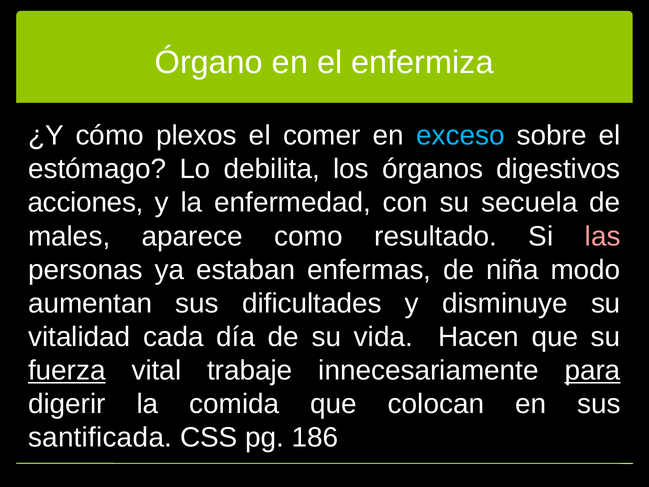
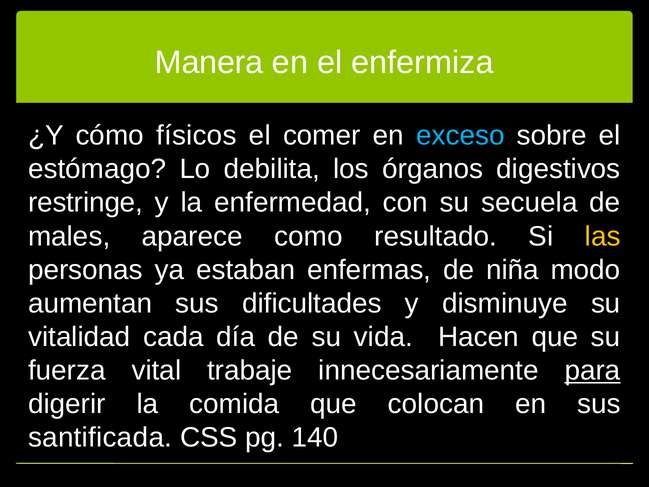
Órgano: Órgano -> Manera (209, 62)
plexos: plexos -> físicos (196, 136)
acciones: acciones -> restringe (86, 203)
las colour: pink -> yellow (603, 236)
fuerza underline: present -> none (67, 370)
186: 186 -> 140 (315, 437)
